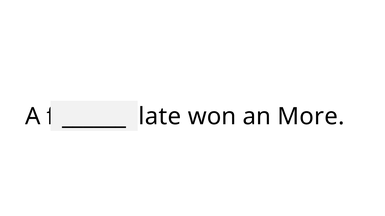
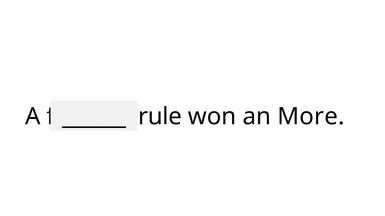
late: late -> rule (160, 117)
